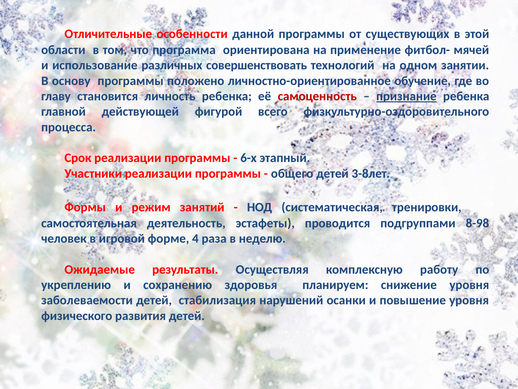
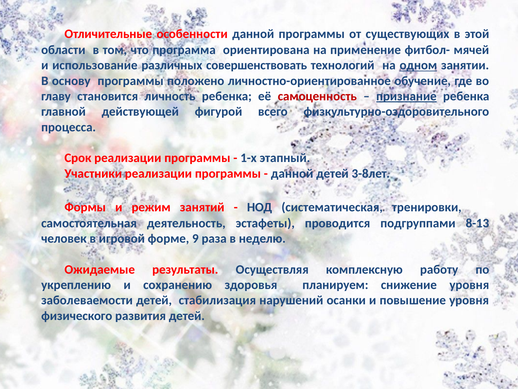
одном underline: none -> present (418, 65)
6-х: 6-х -> 1-х (249, 158)
общего: общего -> данной (292, 173)
8-98: 8-98 -> 8-13 (477, 223)
4: 4 -> 9 (195, 238)
